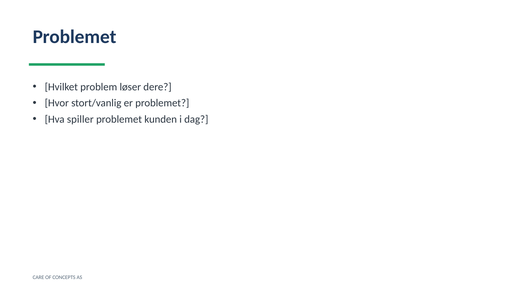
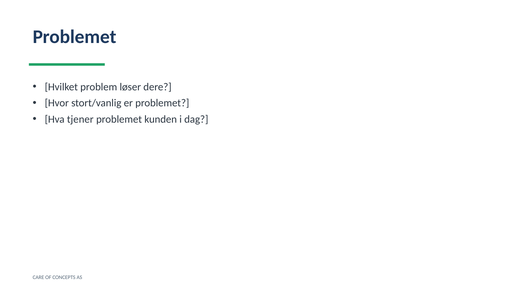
spiller: spiller -> tjener (80, 119)
